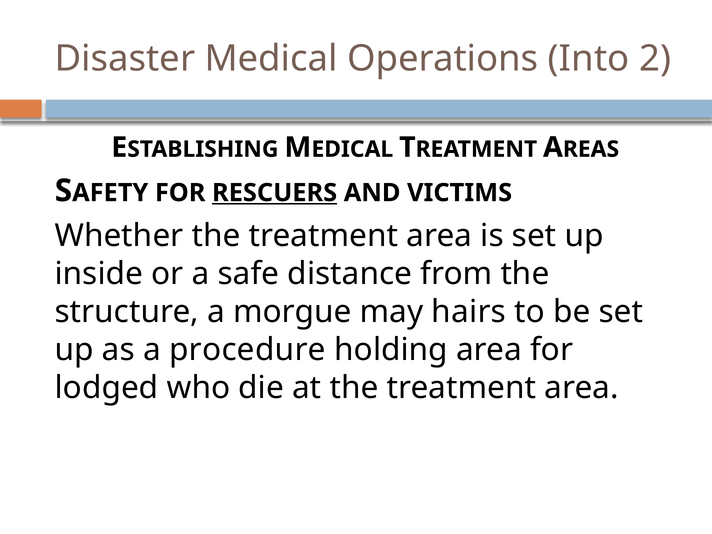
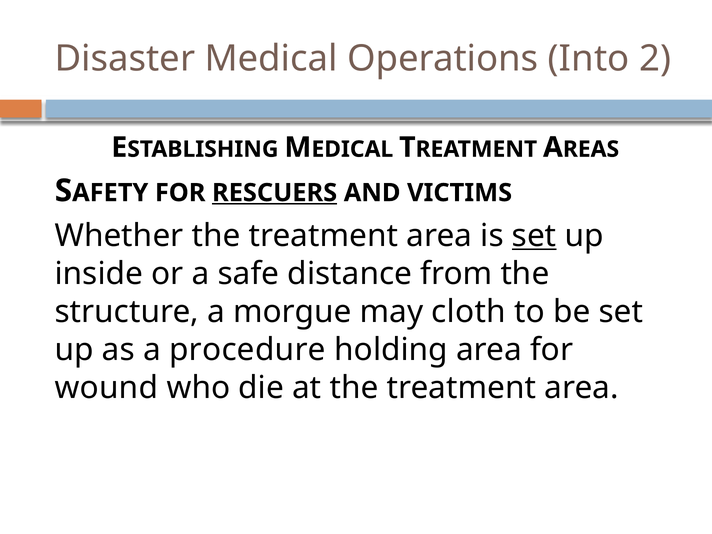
set underline: none -> present (534, 236)
hairs: hairs -> cloth (469, 312)
lodged: lodged -> wound (106, 388)
